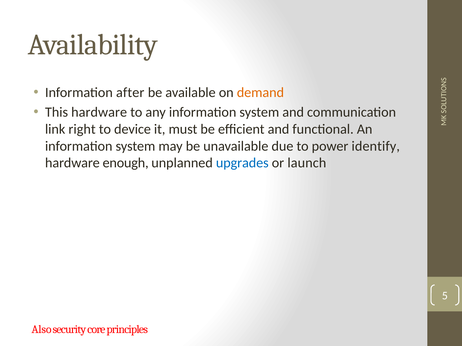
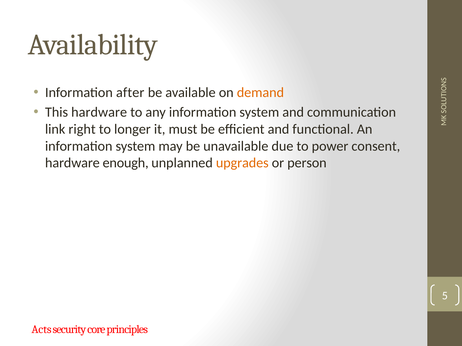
device: device -> longer (132, 129)
identify: identify -> consent (376, 146)
upgrades colour: blue -> orange (242, 163)
launch: launch -> person (307, 163)
Also: Also -> Acts (41, 330)
